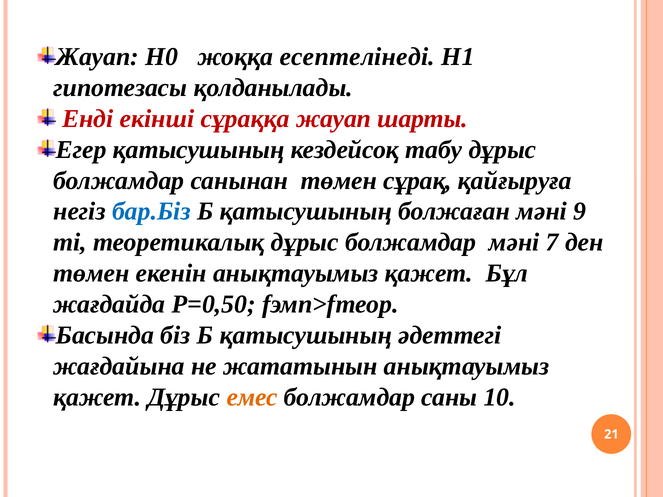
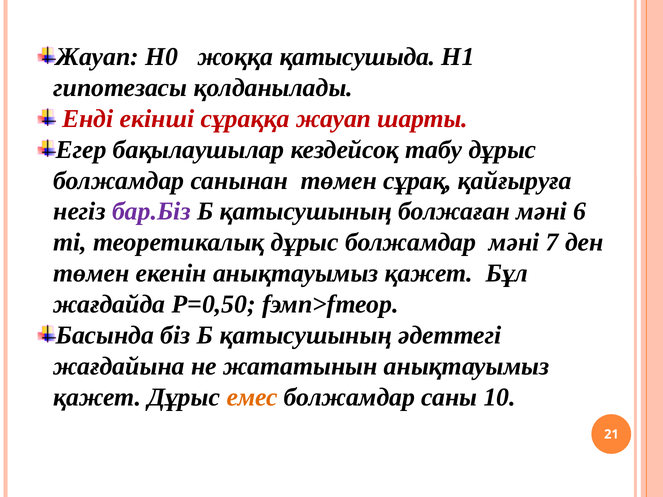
есептелінеді: есептелінеді -> қатысушыда (357, 57)
Егер қатысушының: қатысушының -> бақылаушылар (199, 150)
бар.Біз colour: blue -> purple (151, 212)
9: 9 -> 6 (580, 212)
